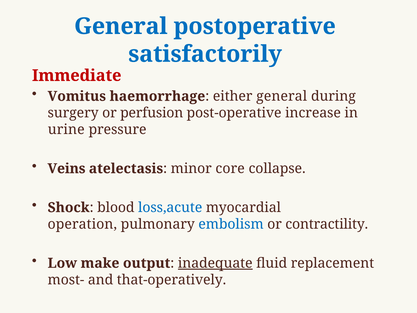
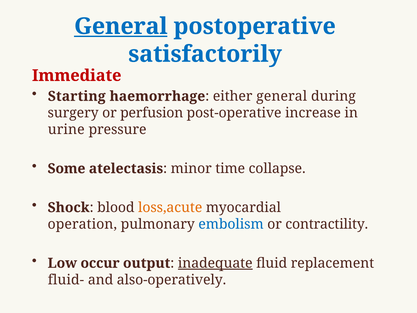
General underline: none -> present (121, 26)
Vomitus: Vomitus -> Starting (77, 96)
Veins: Veins -> Some (66, 168)
core: core -> time (230, 168)
loss,acute colour: blue -> orange (170, 207)
make: make -> occur (100, 263)
most-: most- -> fluid- (66, 280)
that-operatively: that-operatively -> also-operatively (171, 280)
